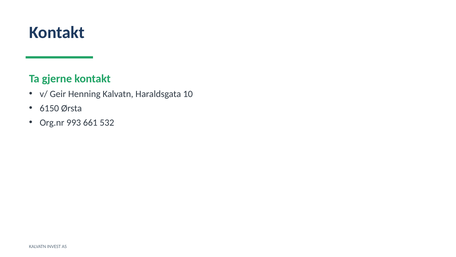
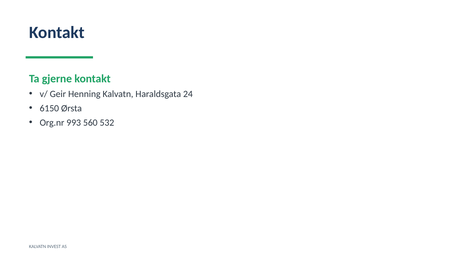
10: 10 -> 24 (188, 94)
661: 661 -> 560 (90, 122)
